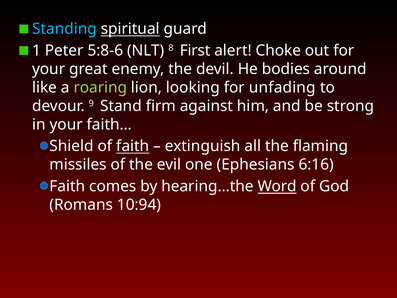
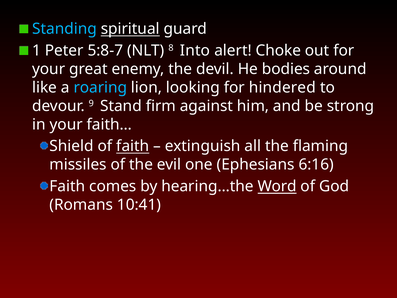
5:8-6: 5:8-6 -> 5:8-7 (105, 50)
First: First -> Into (195, 50)
roaring colour: light green -> light blue (100, 87)
unfading: unfading -> hindered (282, 87)
10:94: 10:94 -> 10:41 (139, 205)
